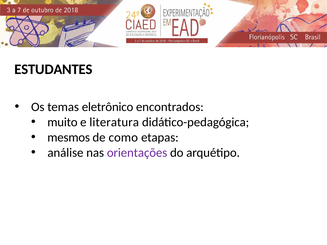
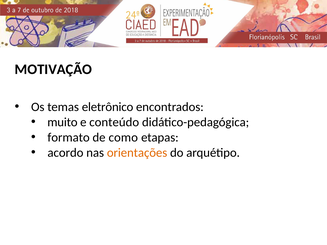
ESTUDANTES: ESTUDANTES -> MOTIVAÇÃO (53, 69)
literatura: literatura -> conteúdo (114, 122)
mesmos: mesmos -> formato (69, 138)
análise: análise -> acordo (65, 153)
orientações colour: purple -> orange (137, 153)
